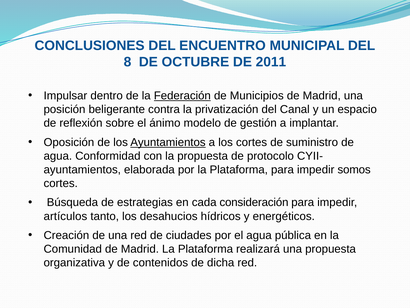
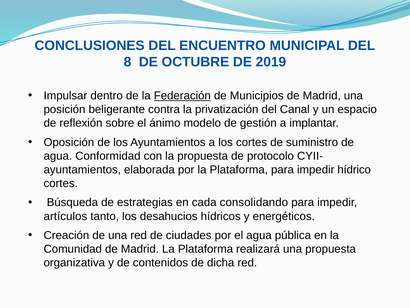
2011: 2011 -> 2019 (271, 62)
Ayuntamientos underline: present -> none (168, 142)
somos: somos -> hídrico (354, 169)
consideración: consideración -> consolidando (254, 202)
